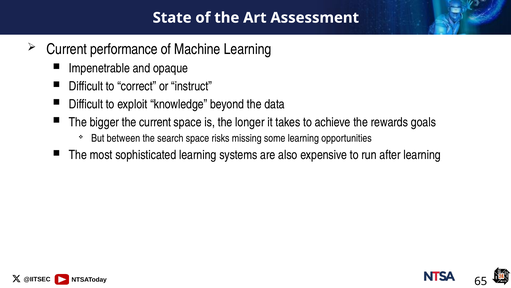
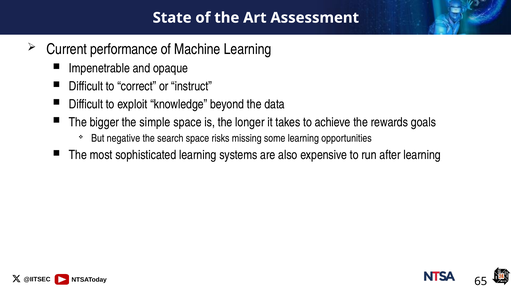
the current: current -> simple (155, 122)
between: between -> negative (123, 138)
